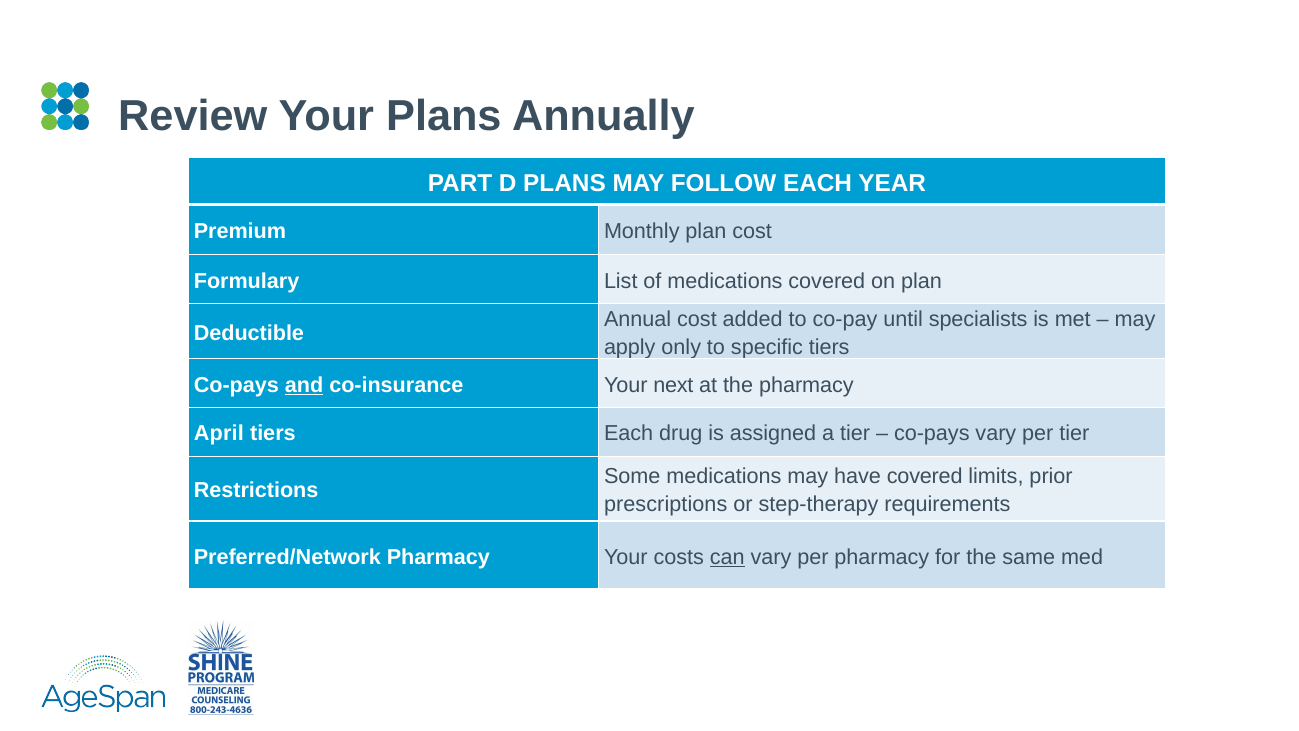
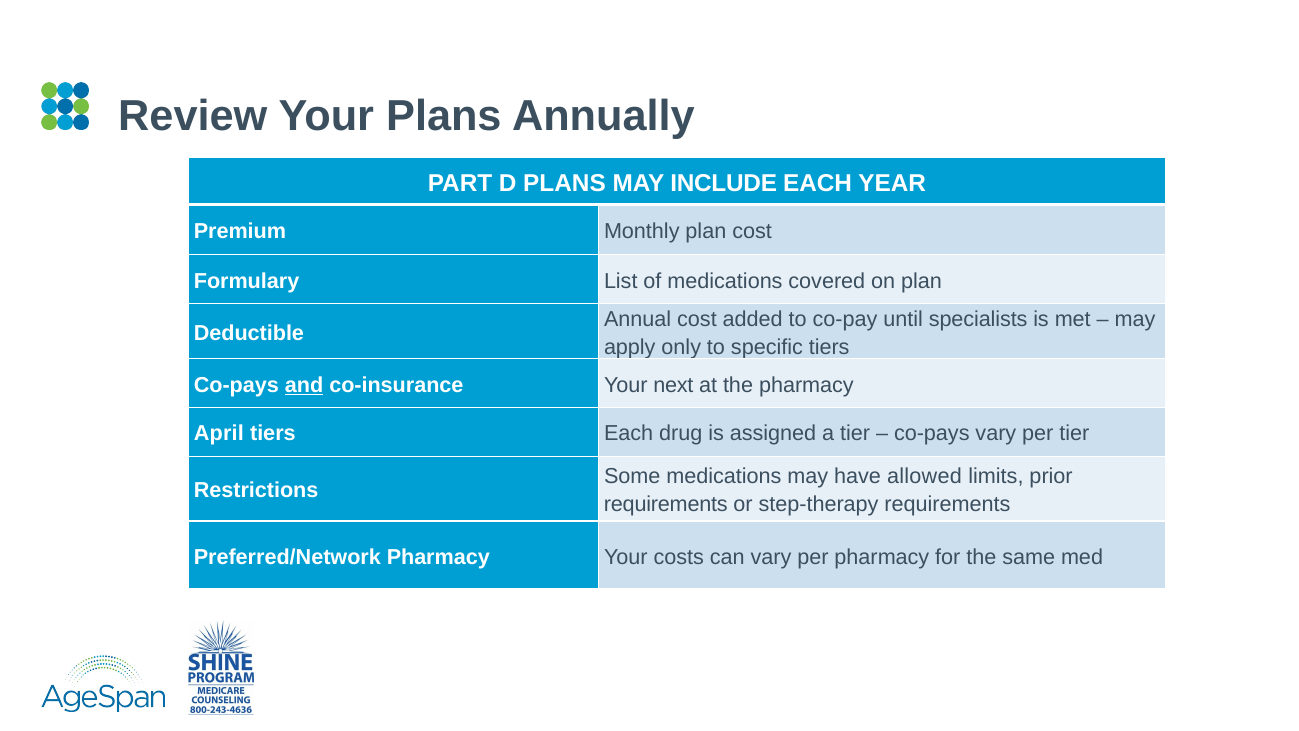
FOLLOW: FOLLOW -> INCLUDE (724, 183)
have covered: covered -> allowed (925, 477)
prescriptions: prescriptions -> requirements (666, 504)
can underline: present -> none (727, 557)
